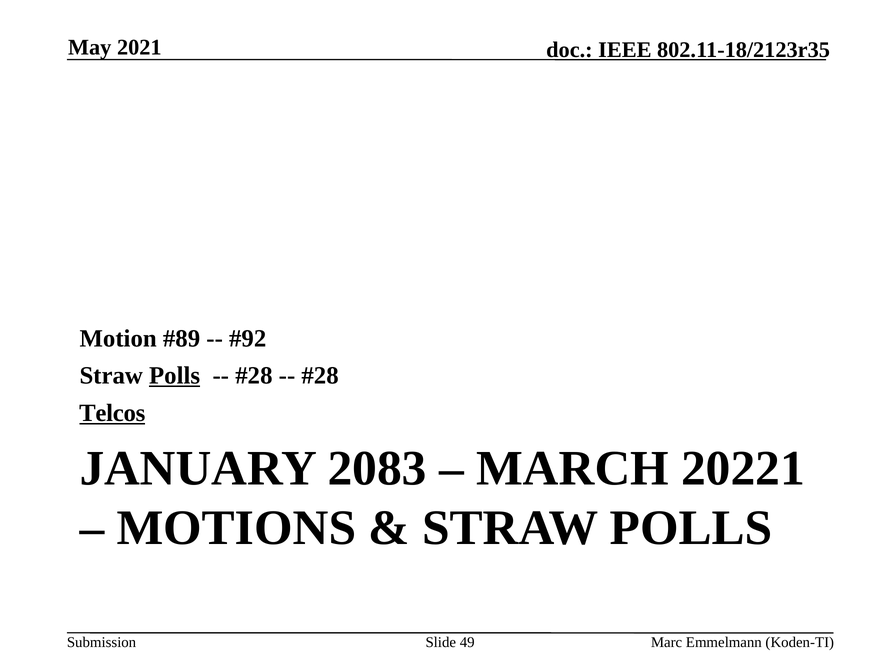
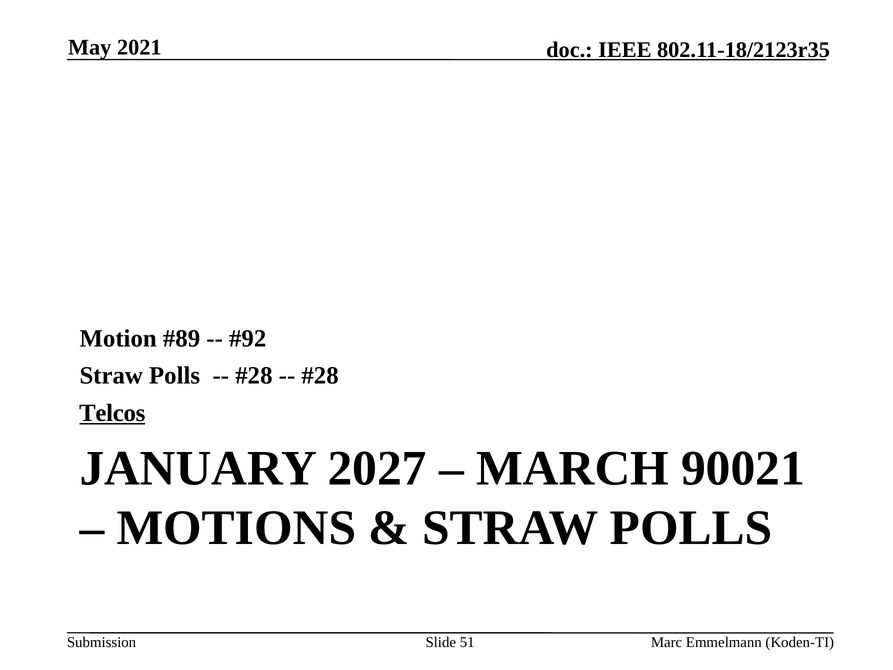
Polls underline: present -> none (175, 375)
2083: 2083 -> 2027 (377, 468)
20221: 20221 -> 90021 (743, 468)
49: 49 -> 51 (467, 642)
